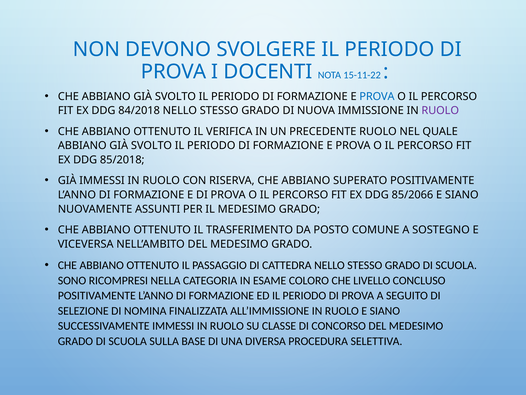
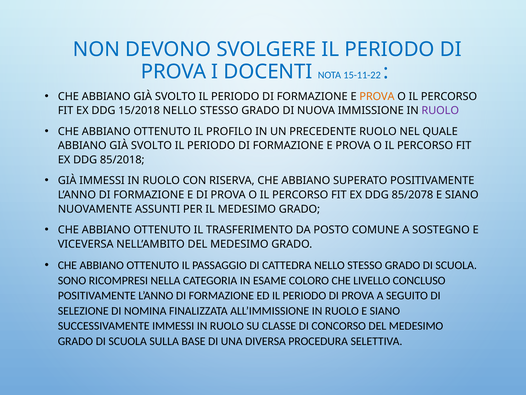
PROVA colour: blue -> orange (377, 96)
84/2018: 84/2018 -> 15/2018 (139, 111)
VERIFICA: VERIFICA -> PROFILO (229, 131)
85/2066: 85/2066 -> 85/2078 (412, 195)
